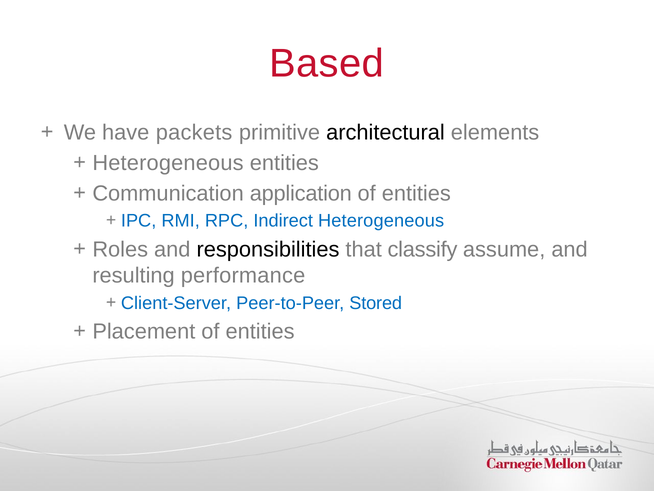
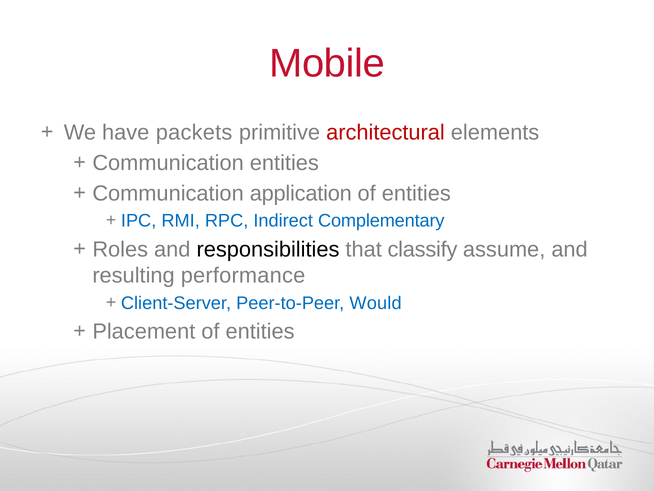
Based: Based -> Mobile (327, 63)
architectural colour: black -> red (385, 132)
Heterogeneous: Heterogeneous -> Communication (168, 163)
Indirect Heterogeneous: Heterogeneous -> Complementary (381, 221)
Stored: Stored -> Would (376, 303)
